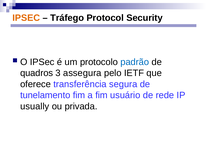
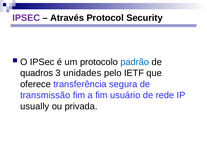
IPSEC colour: orange -> purple (26, 18)
Tráfego: Tráfego -> Através (67, 18)
assegura: assegura -> unidades (82, 73)
tunelamento: tunelamento -> transmissão (45, 95)
